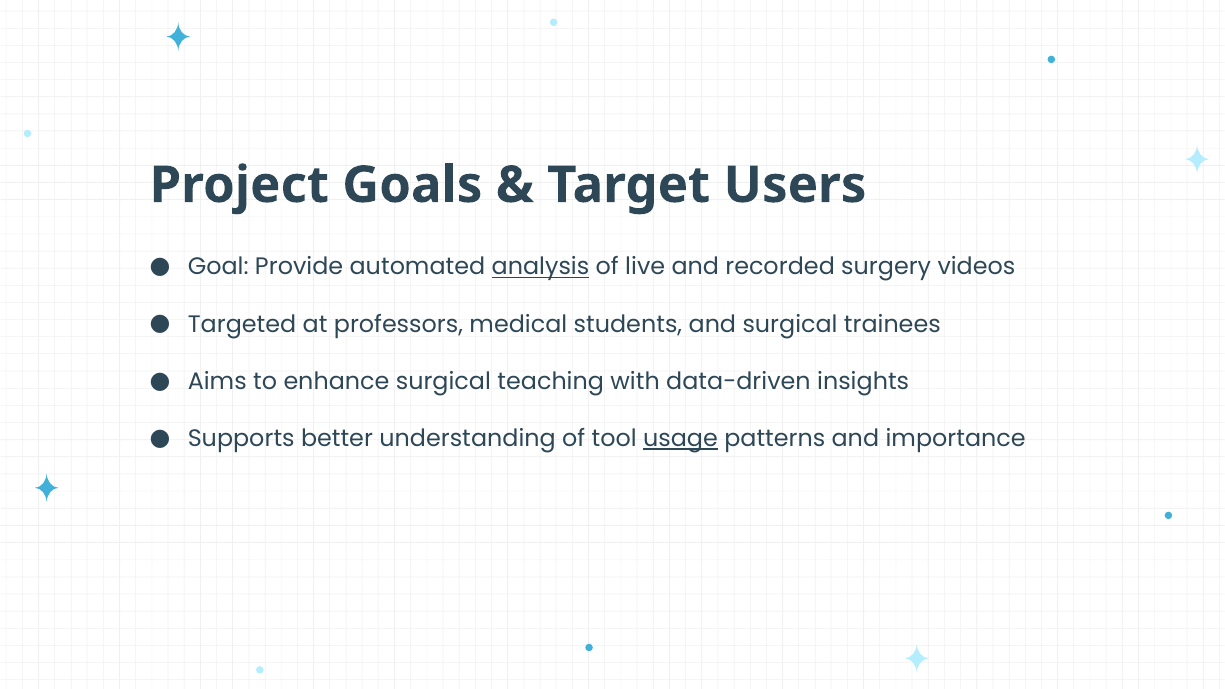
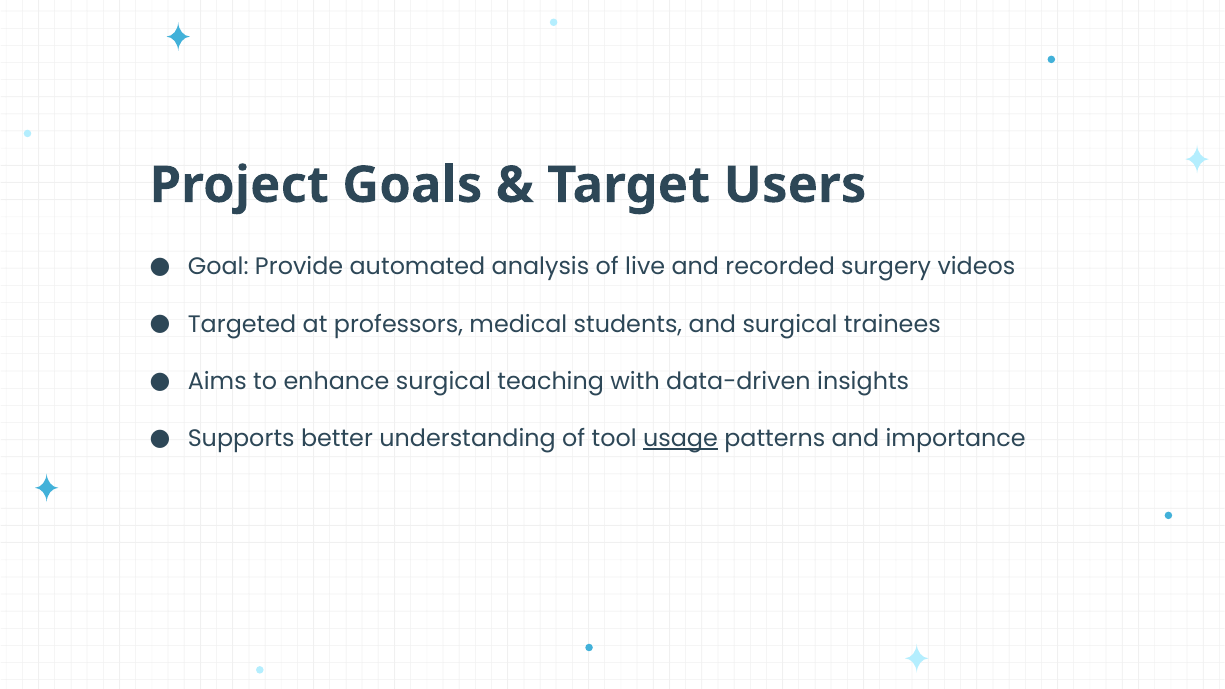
analysis underline: present -> none (540, 267)
